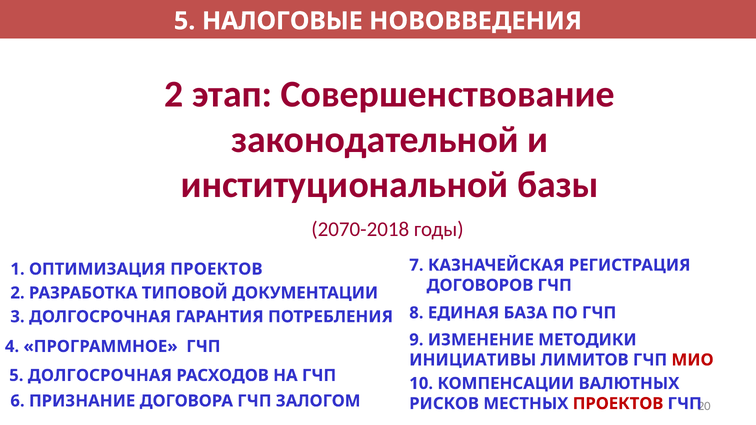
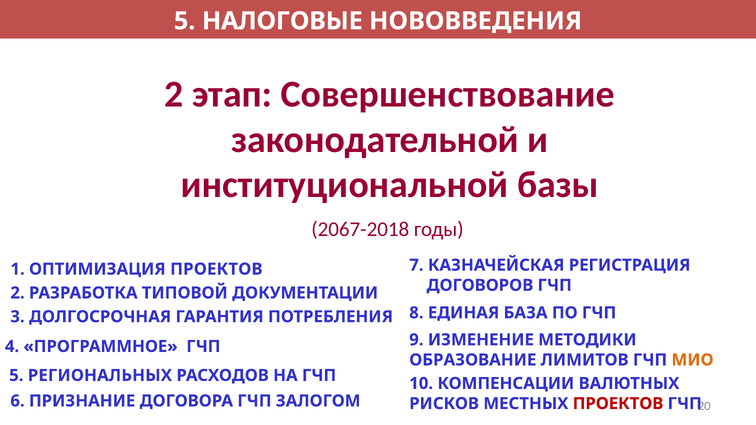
2070-2018: 2070-2018 -> 2067-2018 (360, 230)
ИНИЦИАТИВЫ: ИНИЦИАТИВЫ -> ОБРАЗОВАНИЕ (473, 360)
МИО colour: red -> orange (693, 360)
5 ДОЛГОСРОЧНАЯ: ДОЛГОСРОЧНАЯ -> РЕГИОНАЛЬНЫХ (100, 376)
